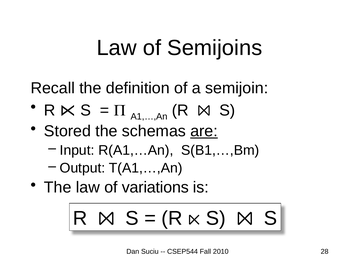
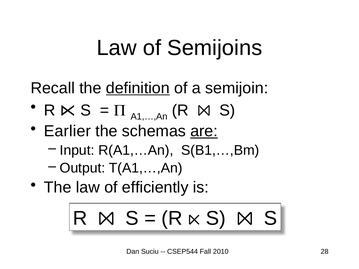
definition underline: none -> present (138, 88)
Stored: Stored -> Earlier (67, 131)
variations: variations -> efficiently (155, 188)
